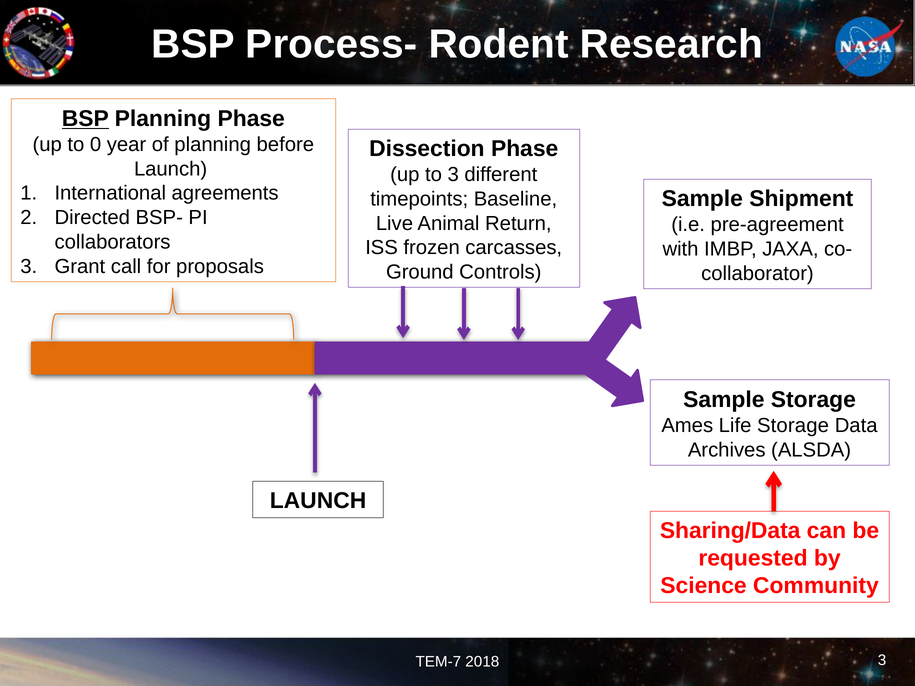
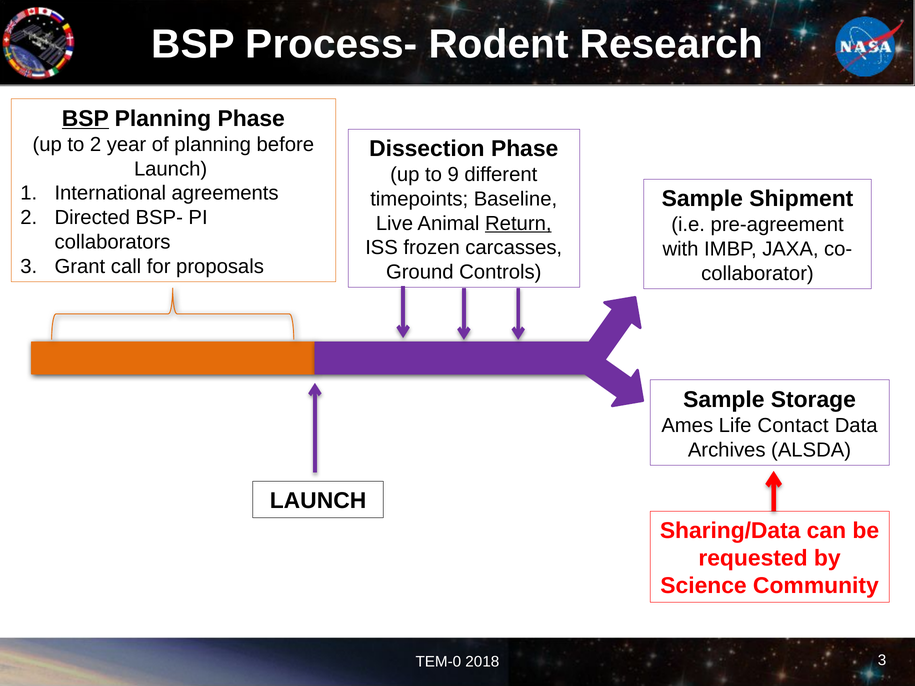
to 0: 0 -> 2 (96, 144)
to 3: 3 -> 9 (453, 175)
Return underline: none -> present (518, 223)
Life Storage: Storage -> Contact (793, 426)
TEM-7: TEM-7 -> TEM-0 (438, 662)
